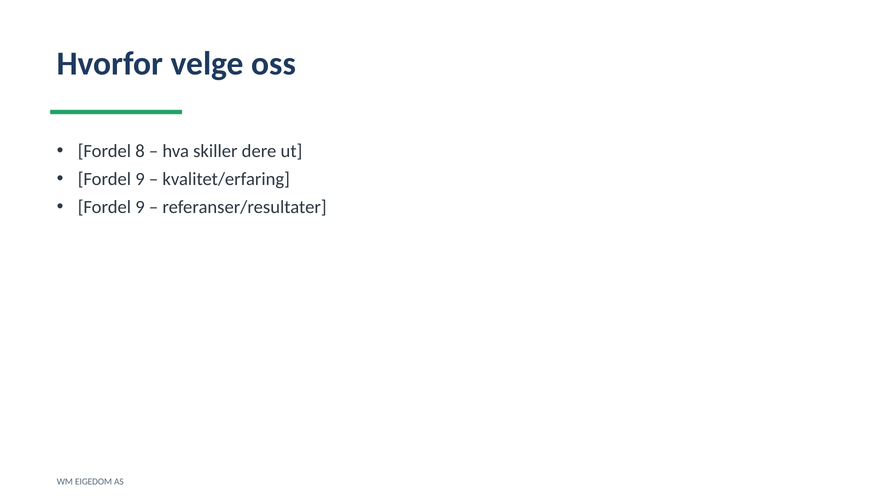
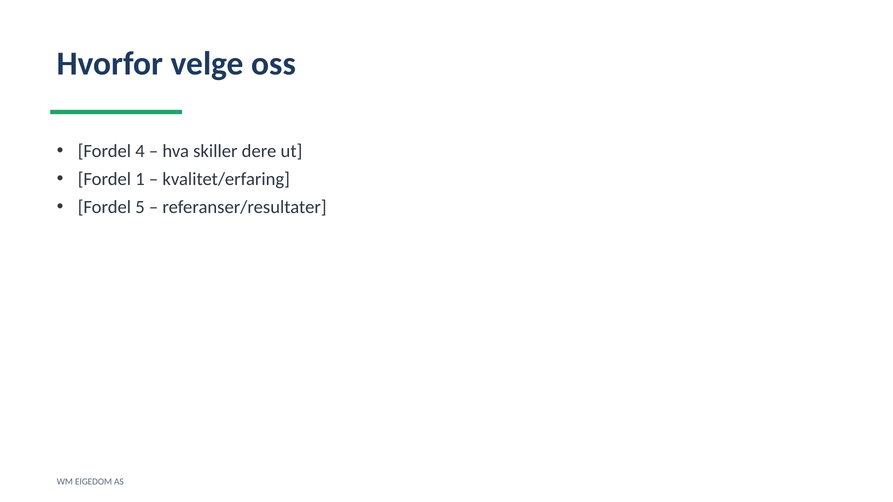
8: 8 -> 4 (140, 151)
9: 9 -> 1 (140, 179)
9: 9 -> 5 (140, 207)
